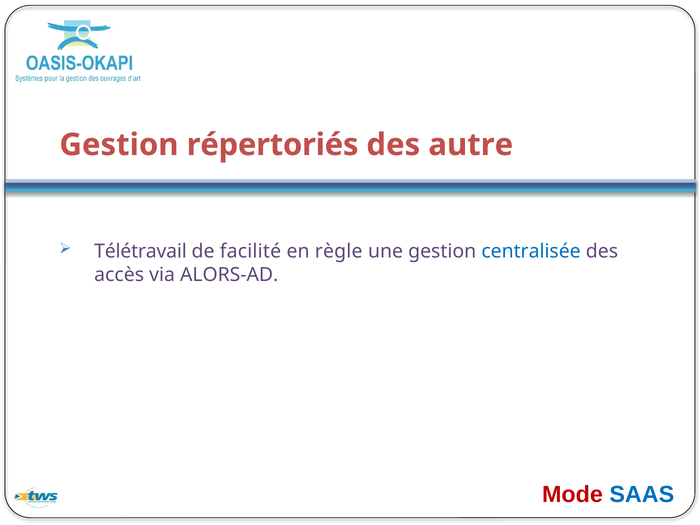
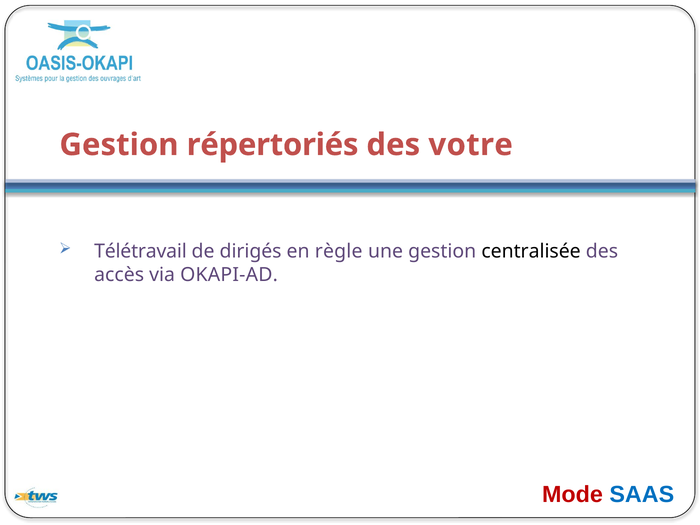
autre: autre -> votre (471, 145)
facilité: facilité -> dirigés (251, 251)
centralisée colour: blue -> black (531, 251)
ALORS-AD: ALORS-AD -> OKAPI-AD (229, 275)
